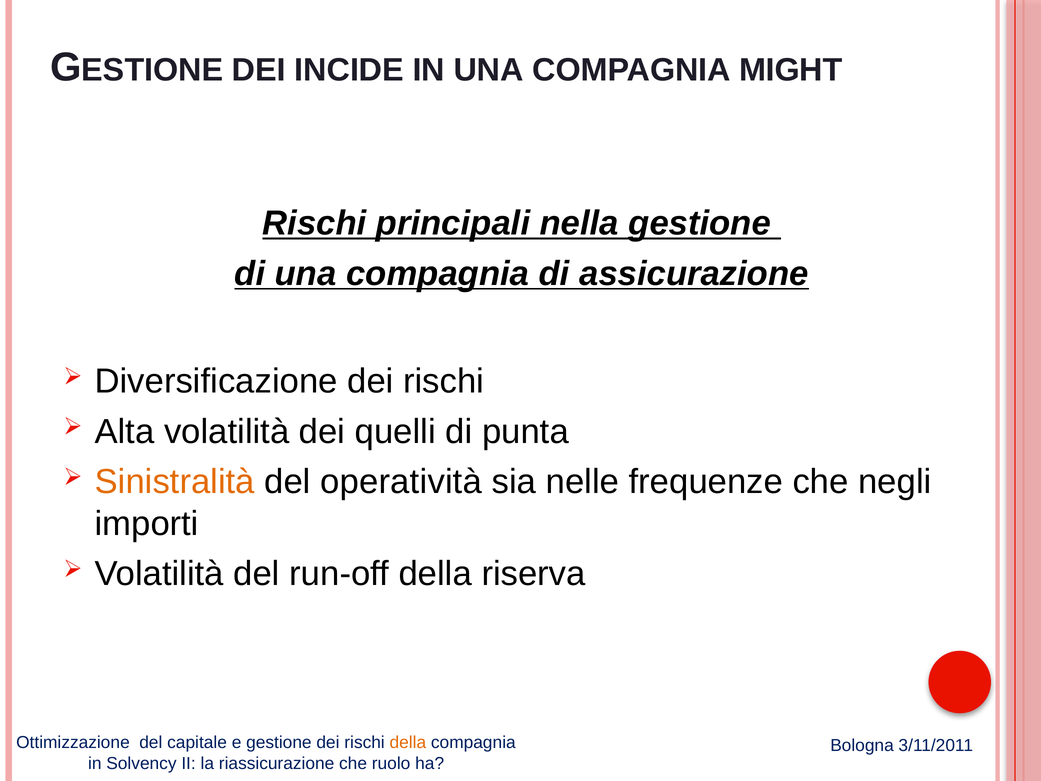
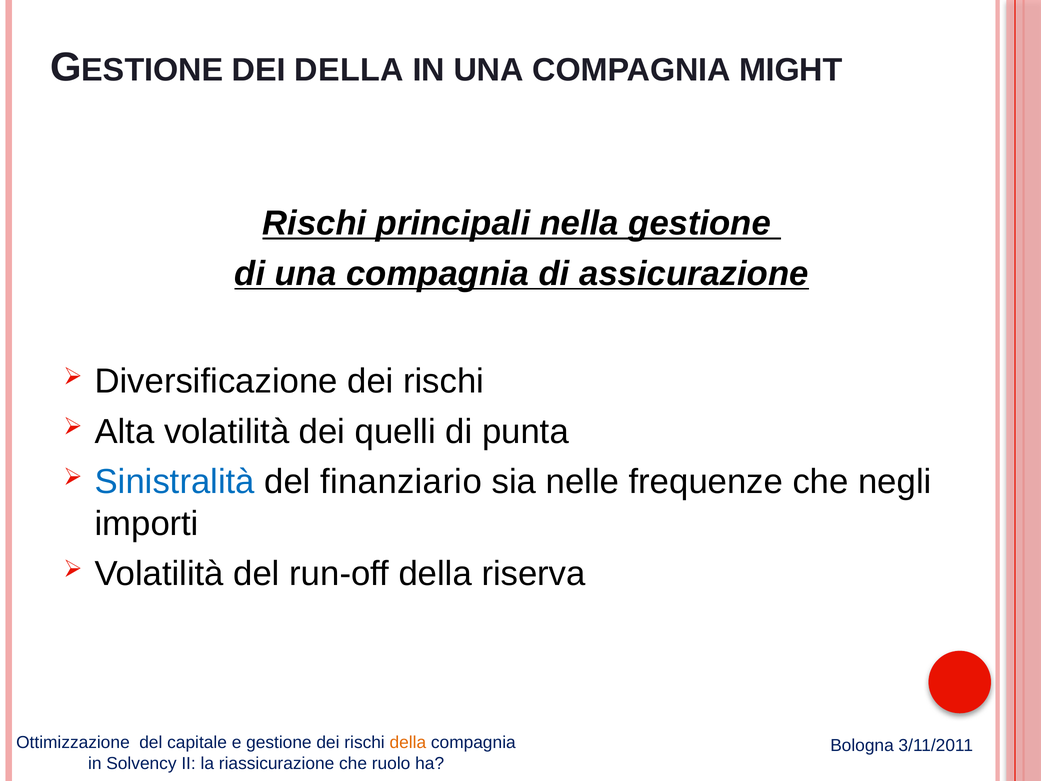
DEI INCIDE: INCIDE -> DELLA (349, 70)
Sinistralità colour: orange -> blue (175, 482)
operatività: operatività -> finanziario (401, 482)
